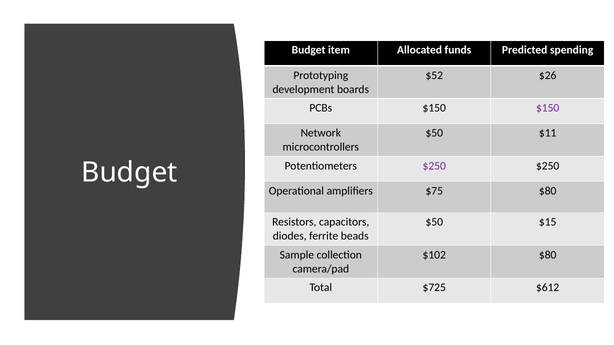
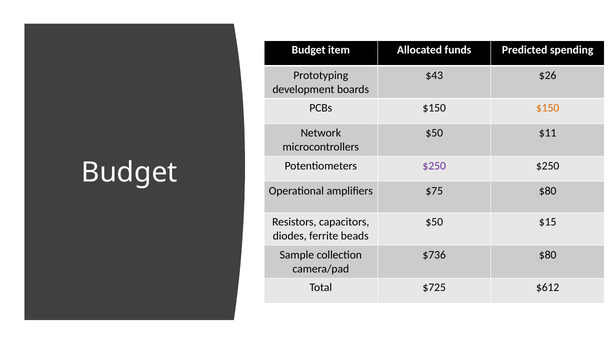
$52: $52 -> $43 (434, 75)
$150 colour: purple -> orange (548, 108)
$102: $102 -> $736 (434, 255)
